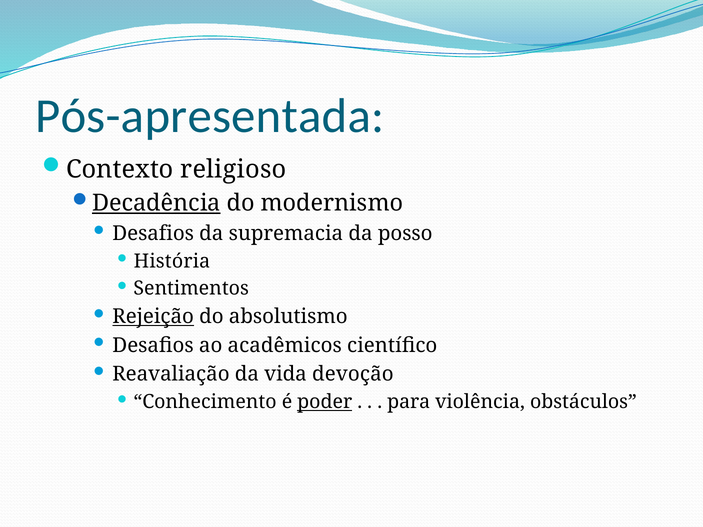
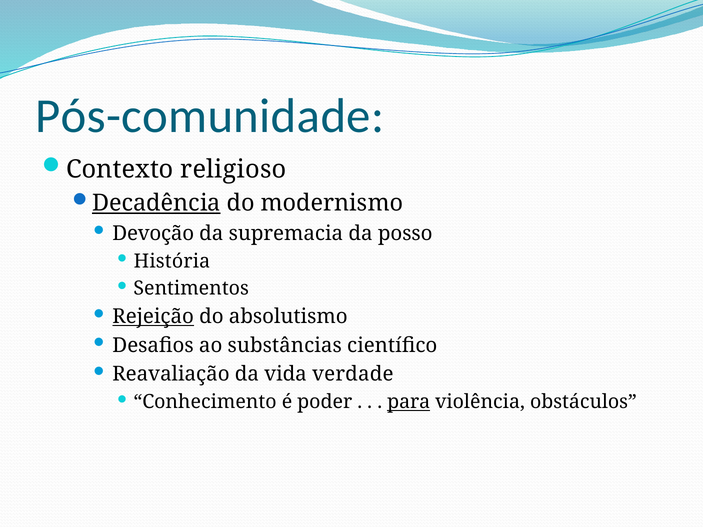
Pós-apresentada: Pós-apresentada -> Pós-comunidade (210, 116)
Desafios: Desafios -> Devoção (153, 233)
acadêmicos: acadêmicos -> substâncias (285, 346)
devoção: devoção -> verdade (353, 374)
poder underline: present -> none (325, 402)
para underline: none -> present (409, 402)
